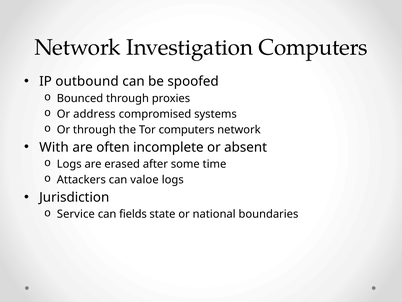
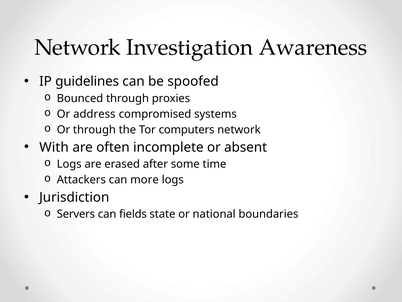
Investigation Computers: Computers -> Awareness (313, 47)
outbound: outbound -> guidelines (87, 81)
valoe: valoe -> more (145, 179)
Service: Service -> Servers (76, 214)
